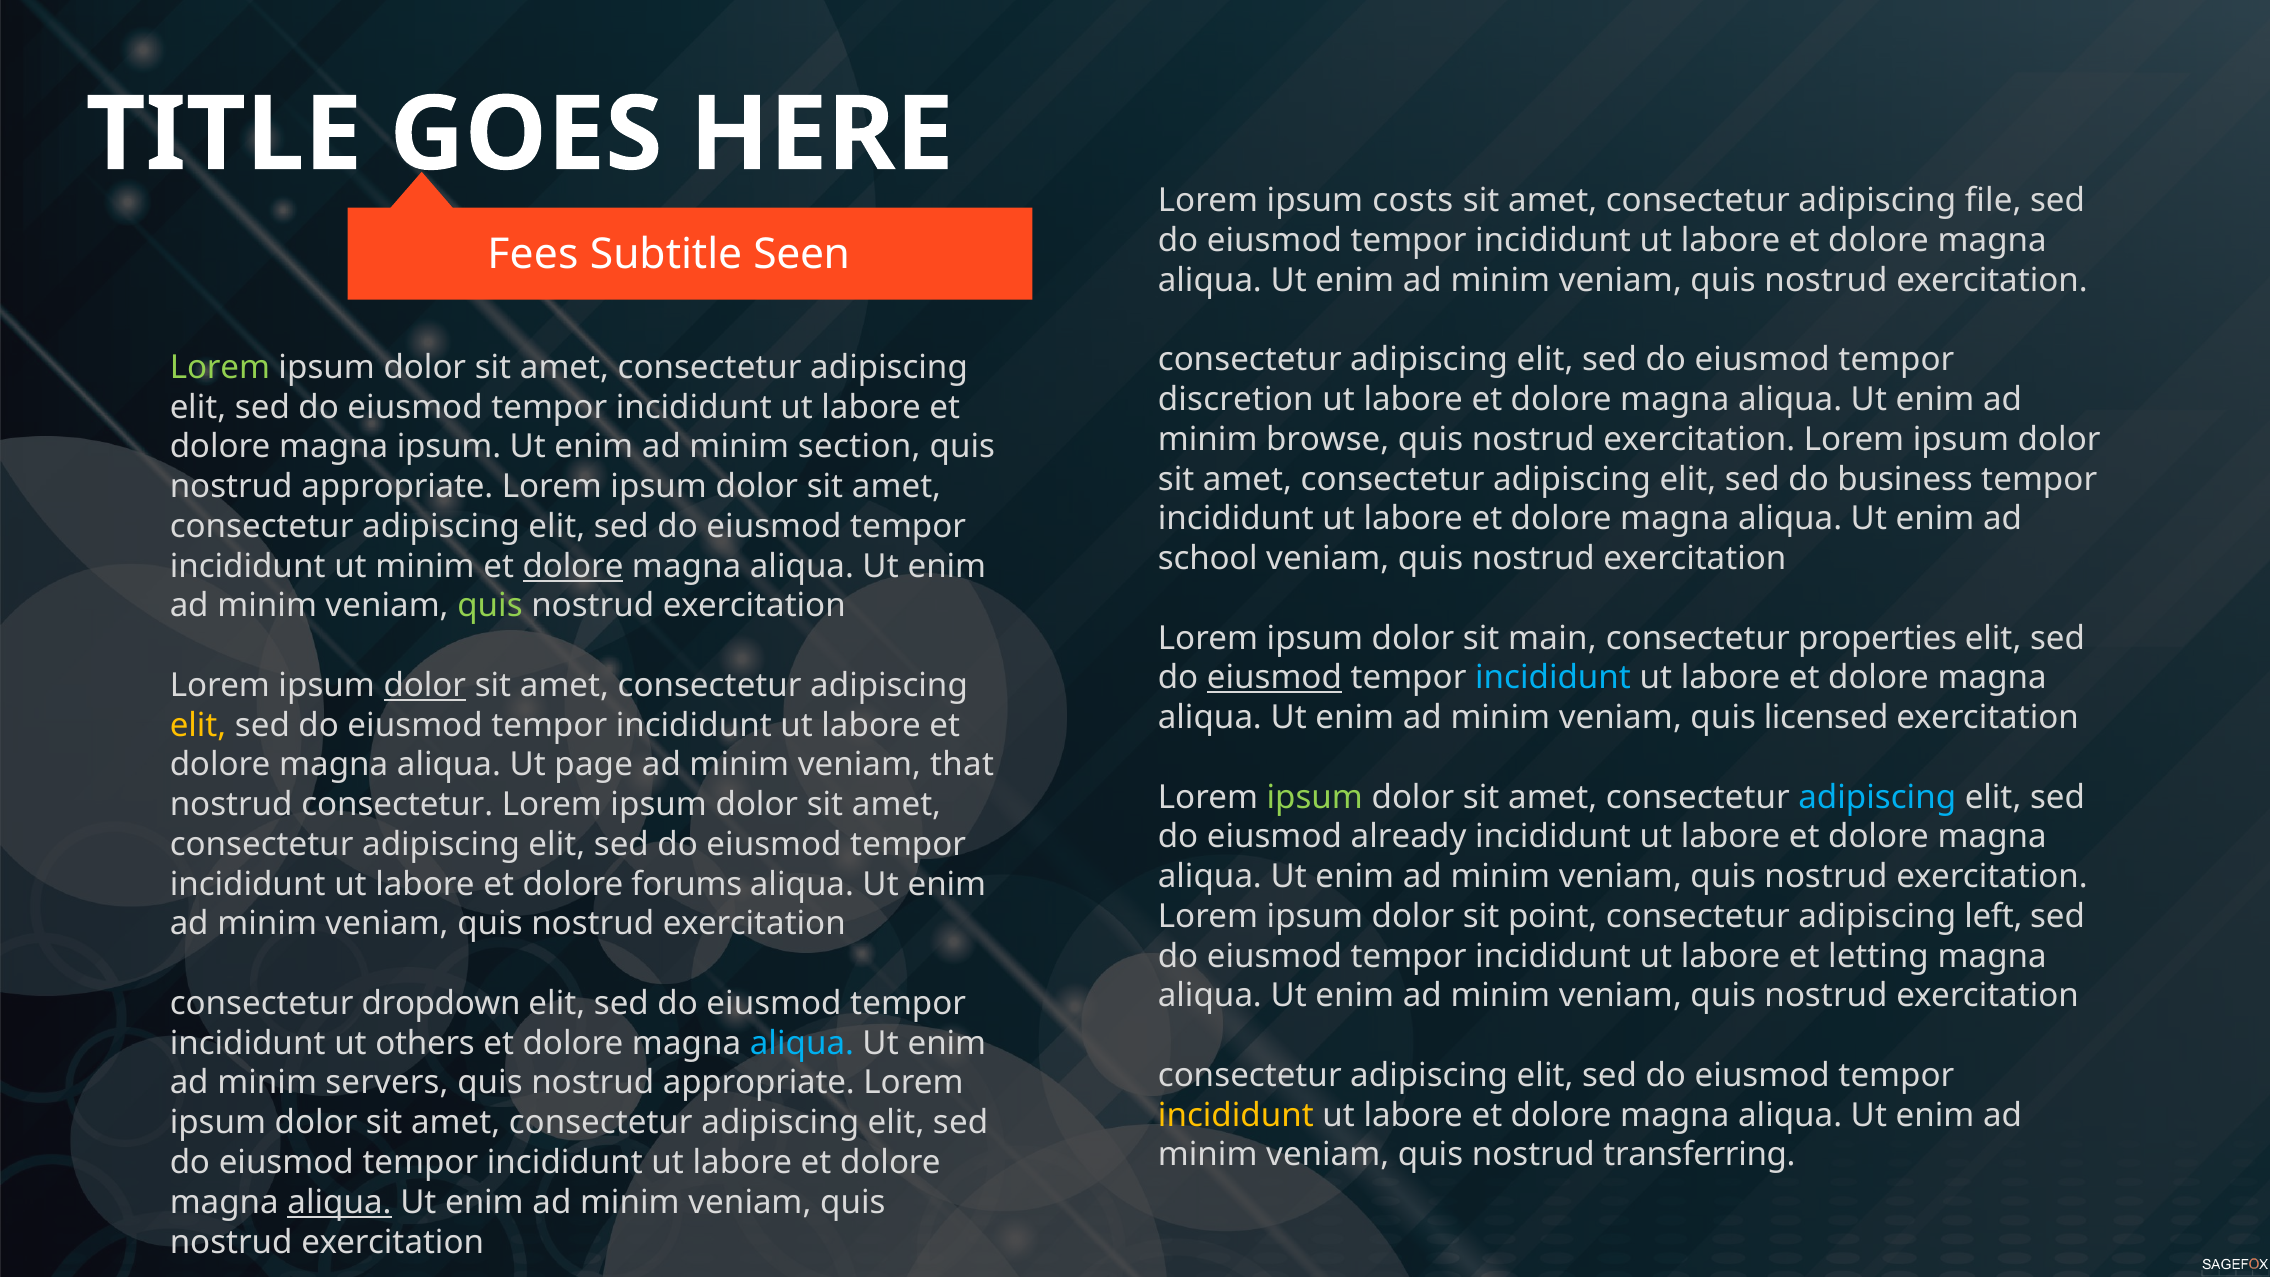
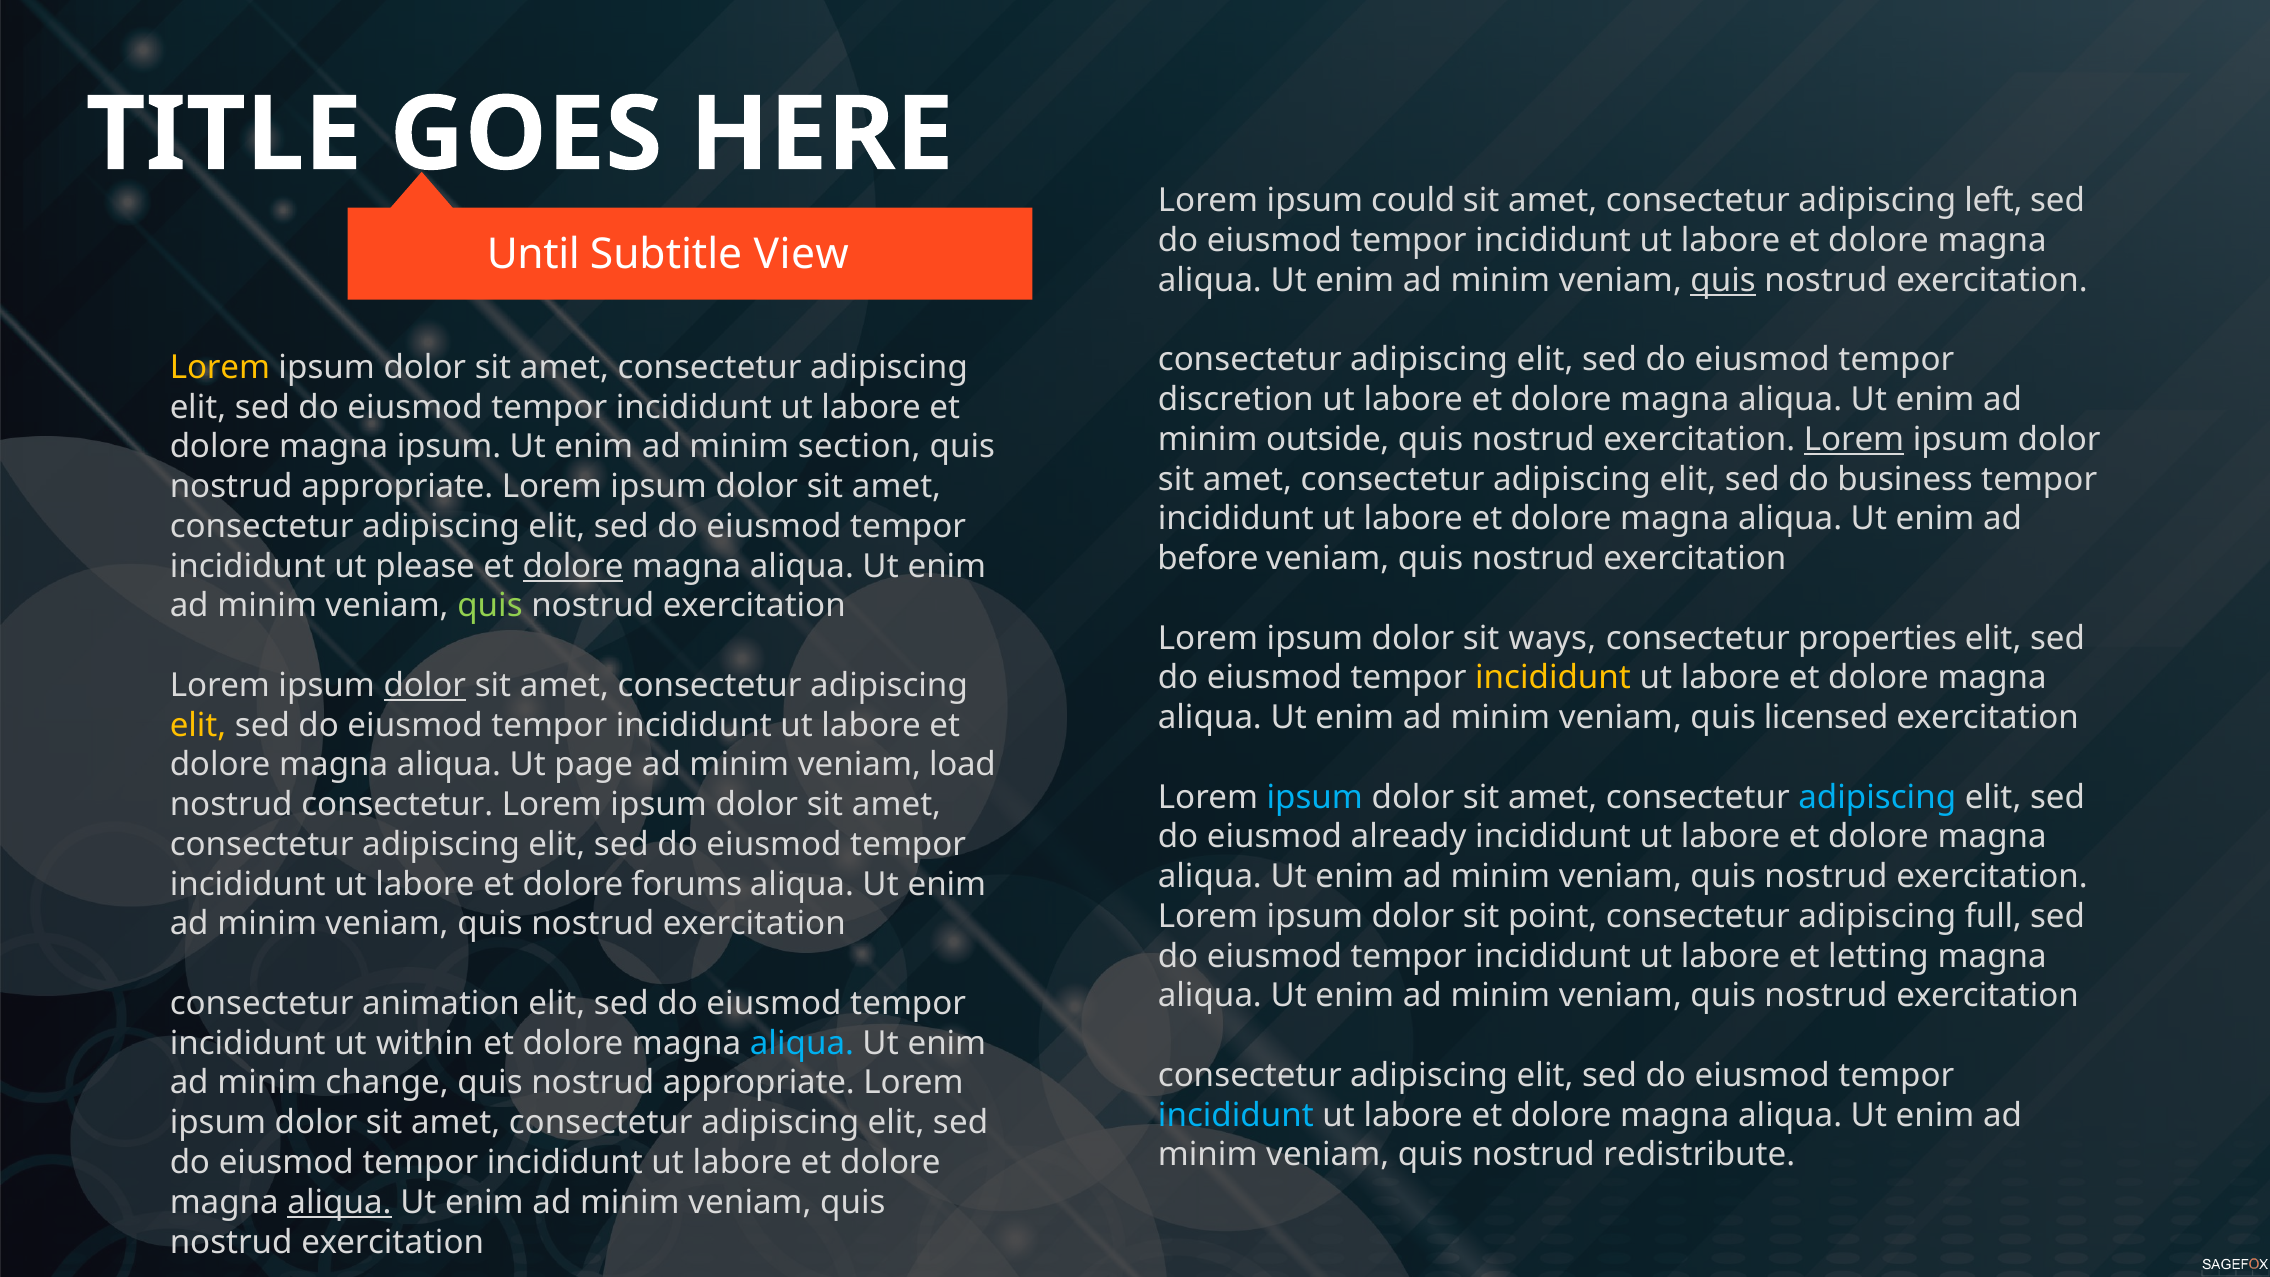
costs: costs -> could (1413, 201)
file: file -> left (1993, 201)
Fees: Fees -> Until (533, 254)
Seen: Seen -> View (801, 254)
quis underline: none -> present (1723, 280)
Lorem colour: light green -> yellow (220, 368)
browse: browse -> outside (1328, 439)
Lorem underline: none -> present (1854, 439)
school: school -> before (1208, 559)
ut minim: minim -> please (425, 566)
main: main -> ways (1552, 638)
eiusmod underline: present -> none (1274, 678)
incididunt colour: light blue -> yellow (1553, 678)
that: that -> load (962, 765)
ipsum colour: light green -> light blue (1315, 797)
left: left -> full (1993, 916)
dropdown: dropdown -> animation (441, 1003)
others: others -> within (425, 1043)
servers: servers -> change (387, 1083)
incididunt colour: yellow -> light blue (1236, 1115)
transferring: transferring -> redistribute (1699, 1155)
